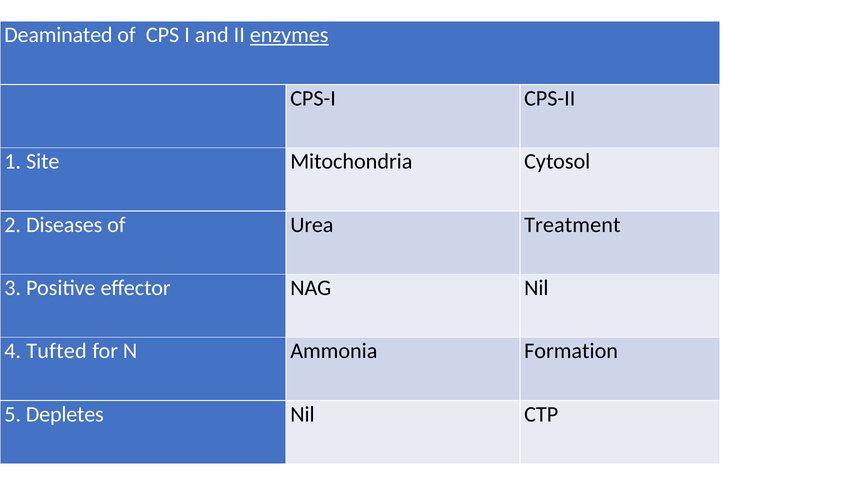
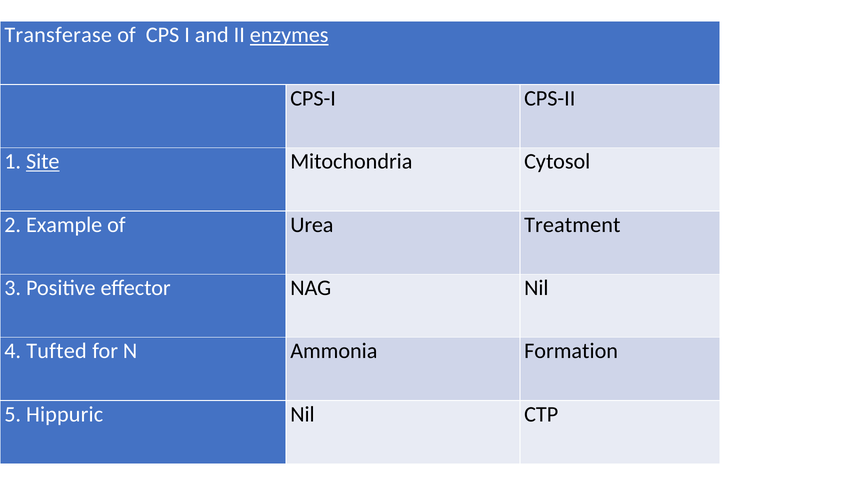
Deaminated: Deaminated -> Transferase (58, 35)
Site underline: none -> present (43, 162)
Diseases: Diseases -> Example (64, 225)
Depletes: Depletes -> Hippuric (65, 415)
